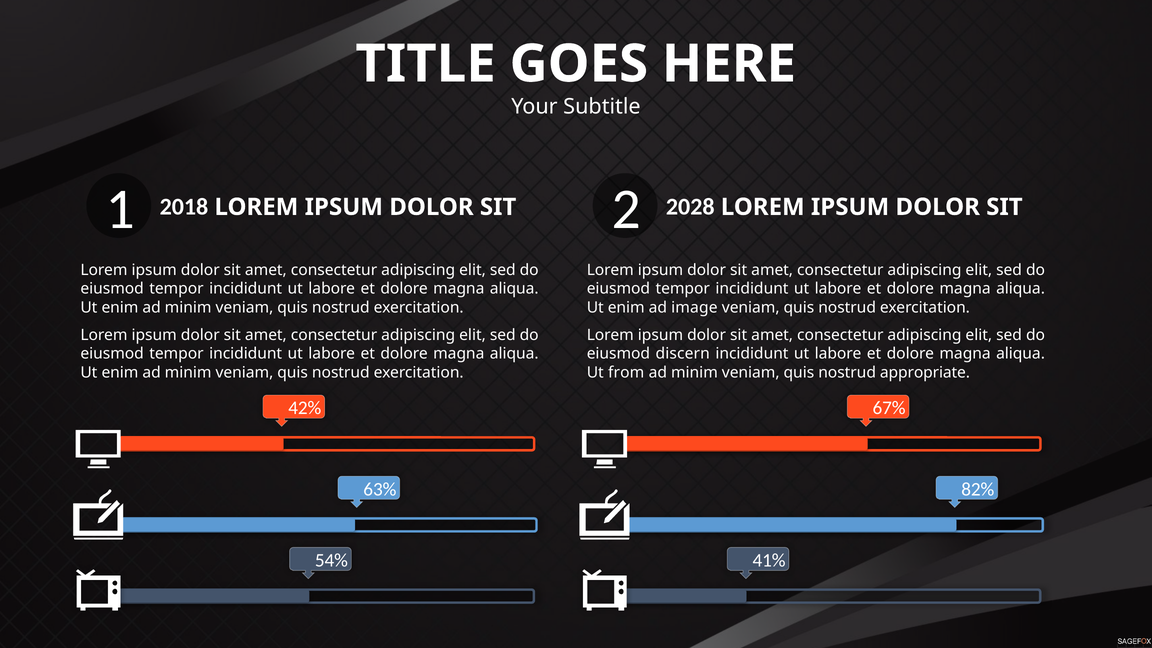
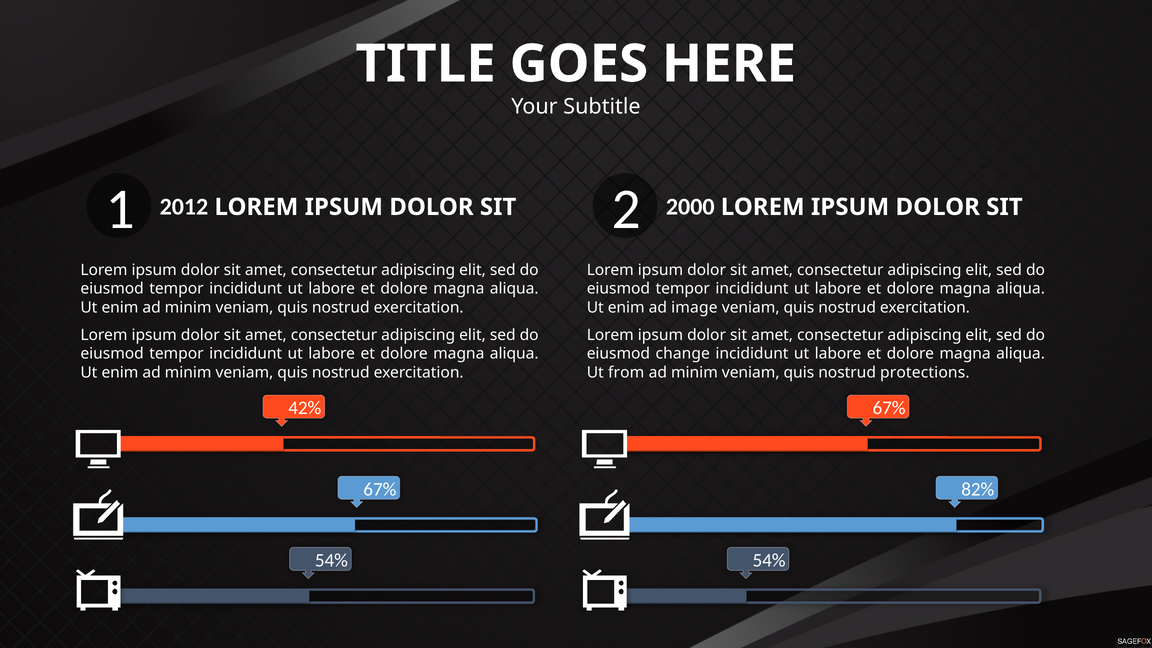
2018: 2018 -> 2012 (184, 207)
2028: 2028 -> 2000 (690, 207)
discern: discern -> change (683, 354)
appropriate: appropriate -> protections (925, 372)
63%: 63% -> 67% (380, 489)
41%: 41% -> 54% (769, 560)
